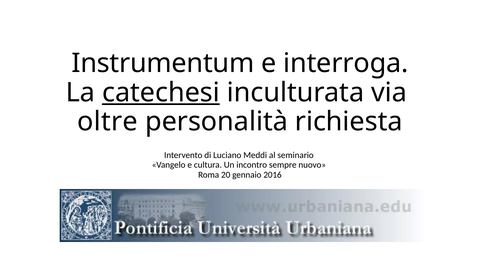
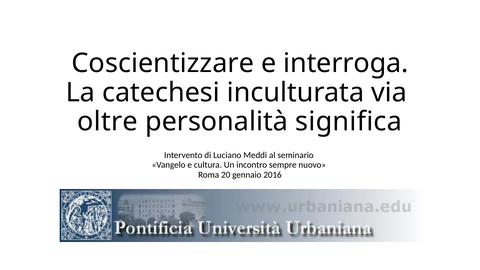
Instrumentum: Instrumentum -> Coscientizzare (163, 63)
catechesi underline: present -> none (161, 92)
richiesta: richiesta -> significa (349, 122)
